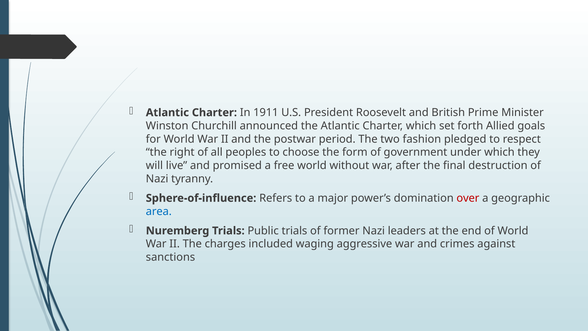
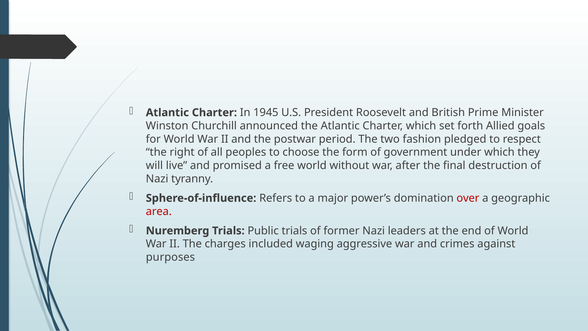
1911: 1911 -> 1945 (266, 112)
area colour: blue -> red (159, 211)
sanctions: sanctions -> purposes (170, 257)
